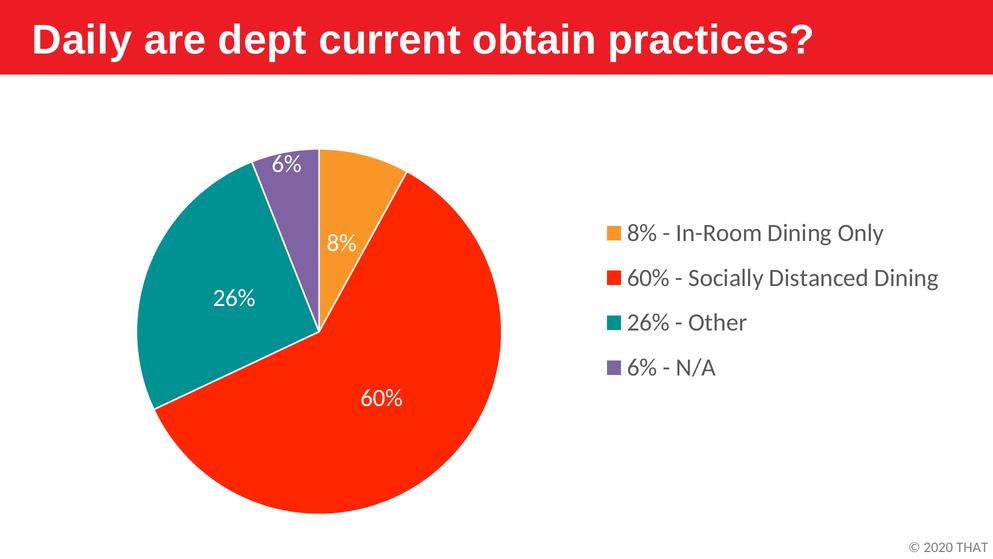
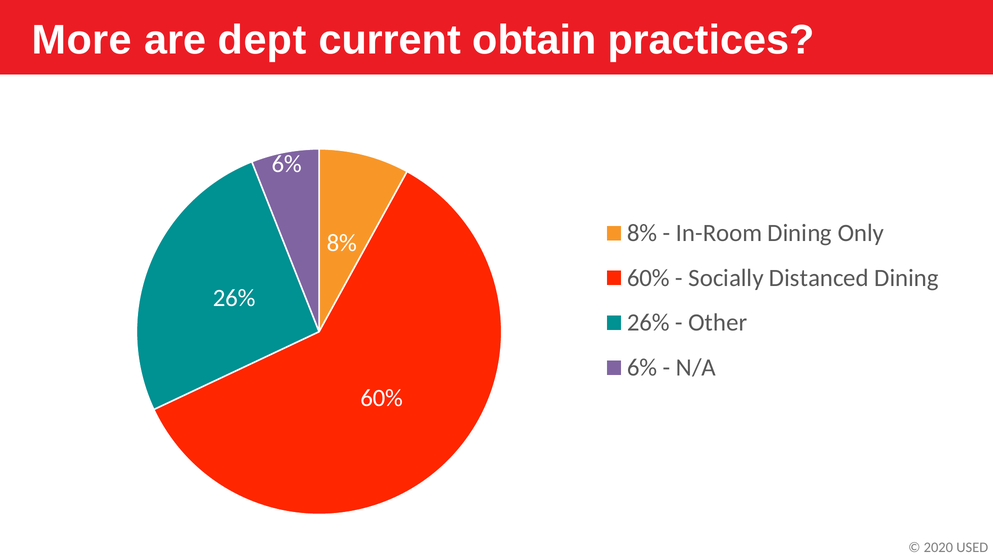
Daily: Daily -> More (82, 40)
THAT: THAT -> USED (972, 547)
